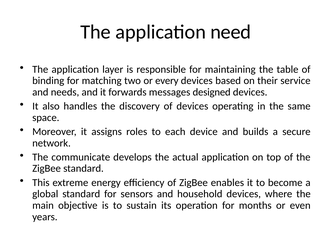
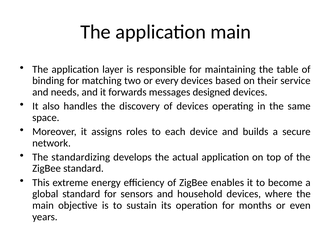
application need: need -> main (231, 32)
communicate: communicate -> standardizing (81, 157)
